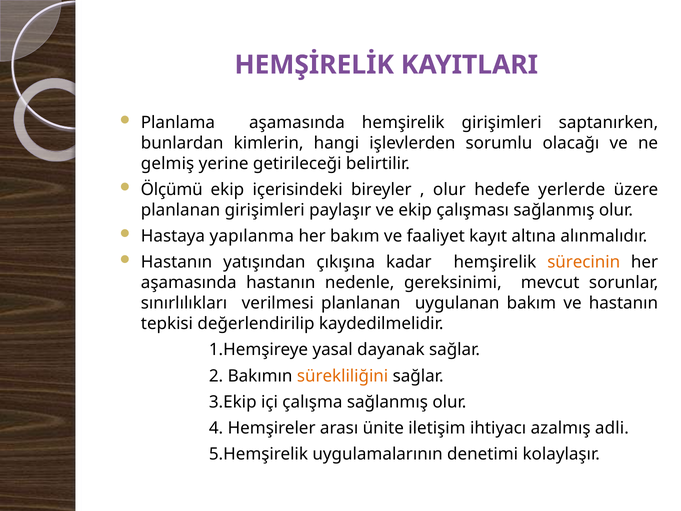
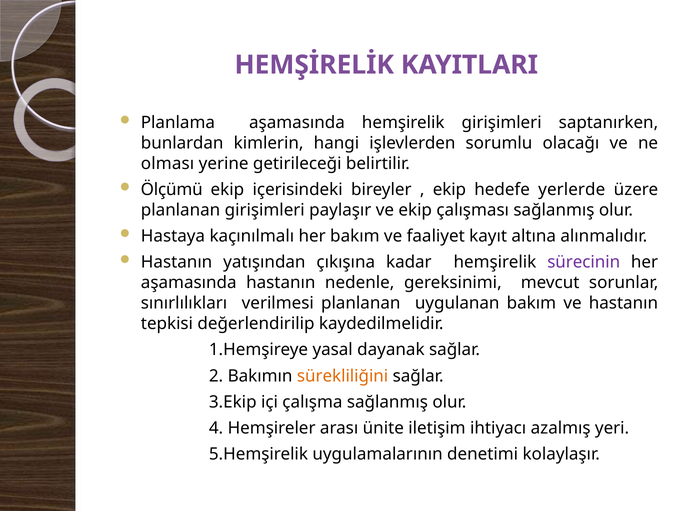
gelmiş: gelmiş -> olması (168, 163)
olur: olur -> ekip (449, 190)
yapılanma: yapılanma -> kaçınılmalı (252, 236)
sürecinin colour: orange -> purple (584, 262)
adli: adli -> yeri (612, 428)
